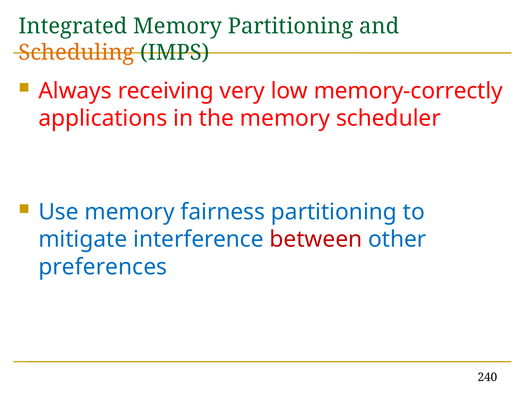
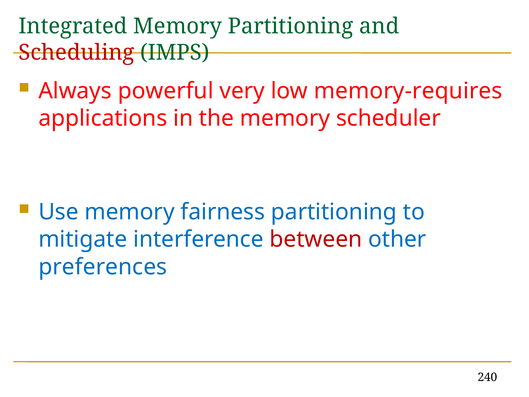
Scheduling colour: orange -> red (76, 53)
receiving: receiving -> powerful (166, 91)
memory-correctly: memory-correctly -> memory-requires (408, 91)
